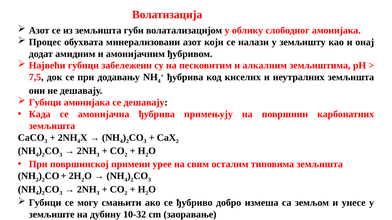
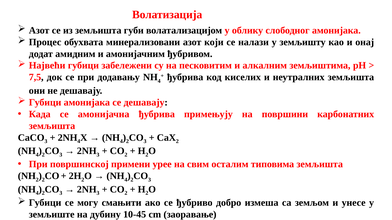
10-32: 10-32 -> 10-45 (135, 215)
